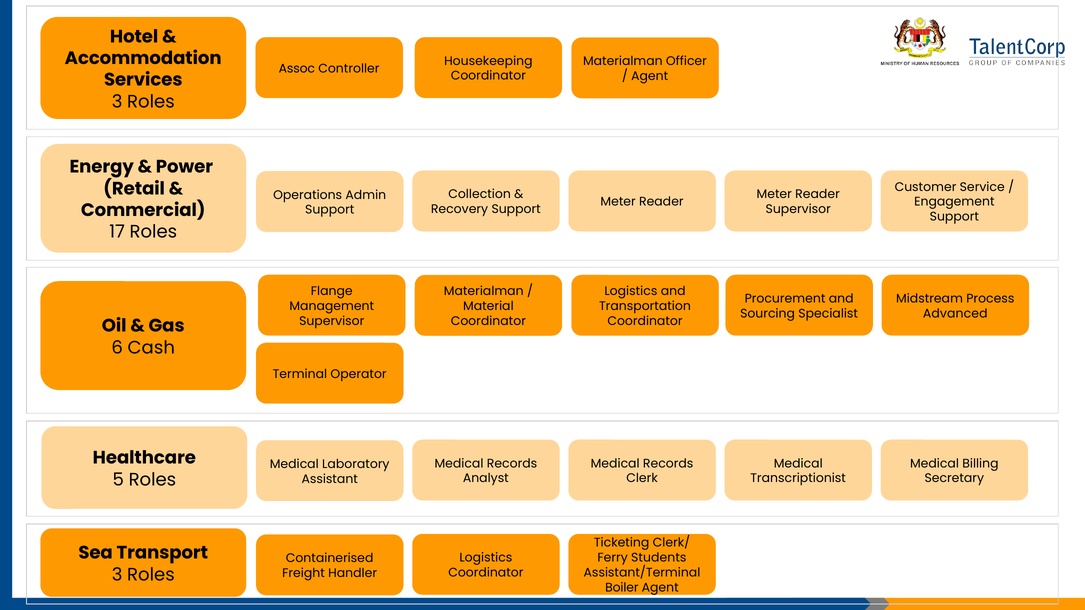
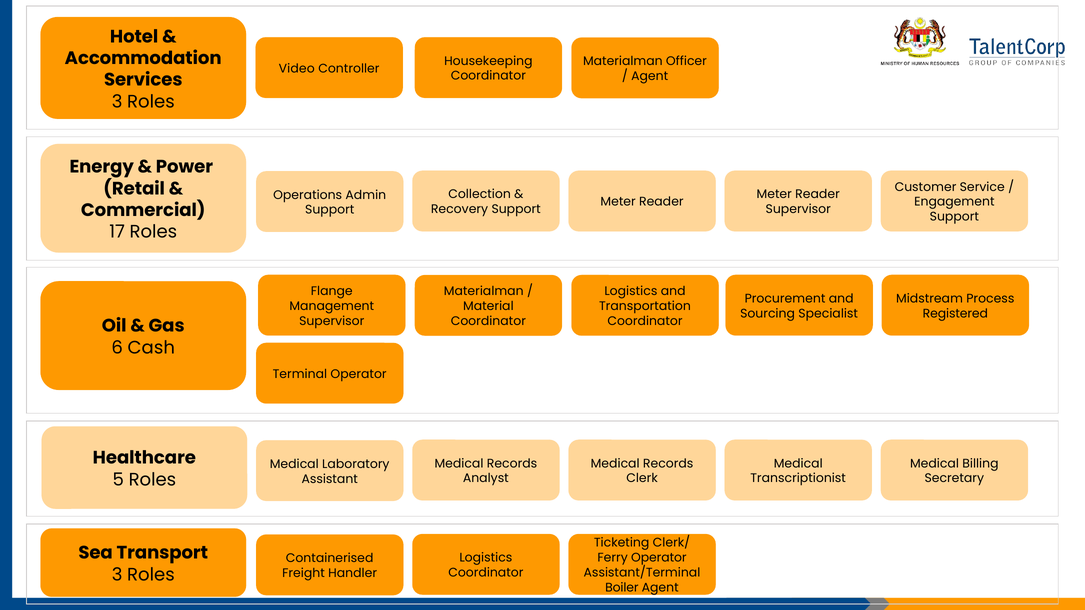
Assoc: Assoc -> Video (297, 68)
Advanced: Advanced -> Registered (955, 314)
Ferry Students: Students -> Operator (659, 558)
